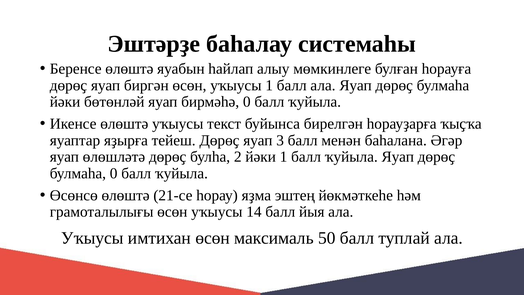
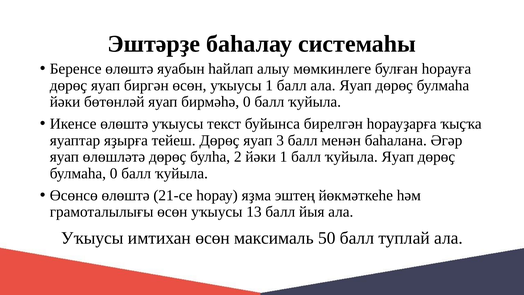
14: 14 -> 13 (254, 212)
